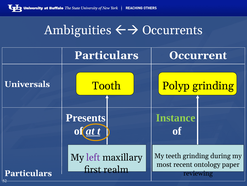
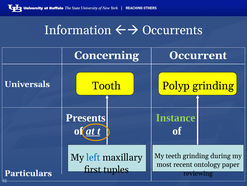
Ambiguities: Ambiguities -> Information (78, 30)
Particulars: Particulars -> Concerning (107, 55)
left colour: purple -> blue (93, 157)
realm: realm -> tuples (116, 169)
